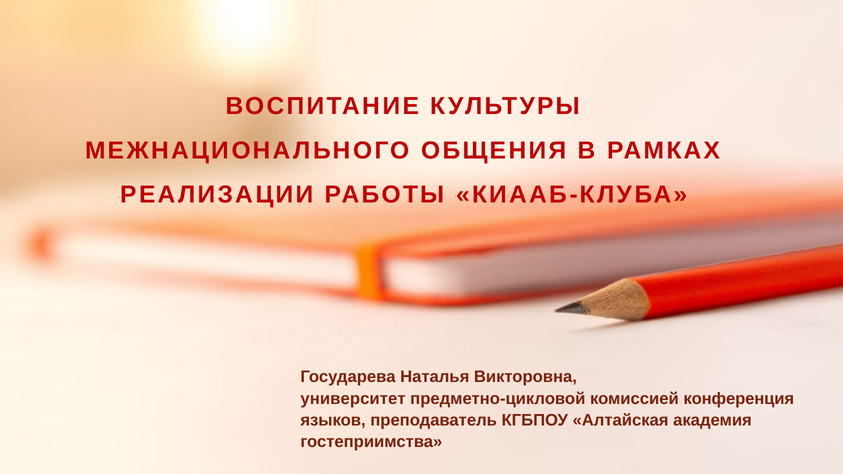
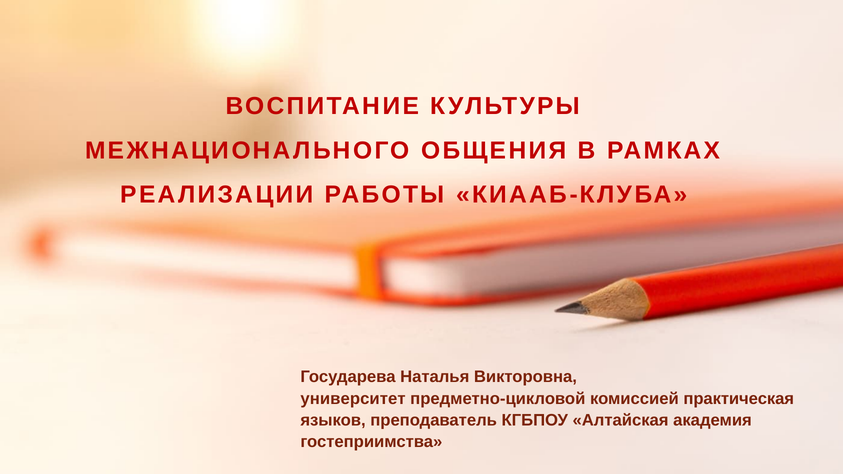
конференция: конференция -> практическая (739, 399)
